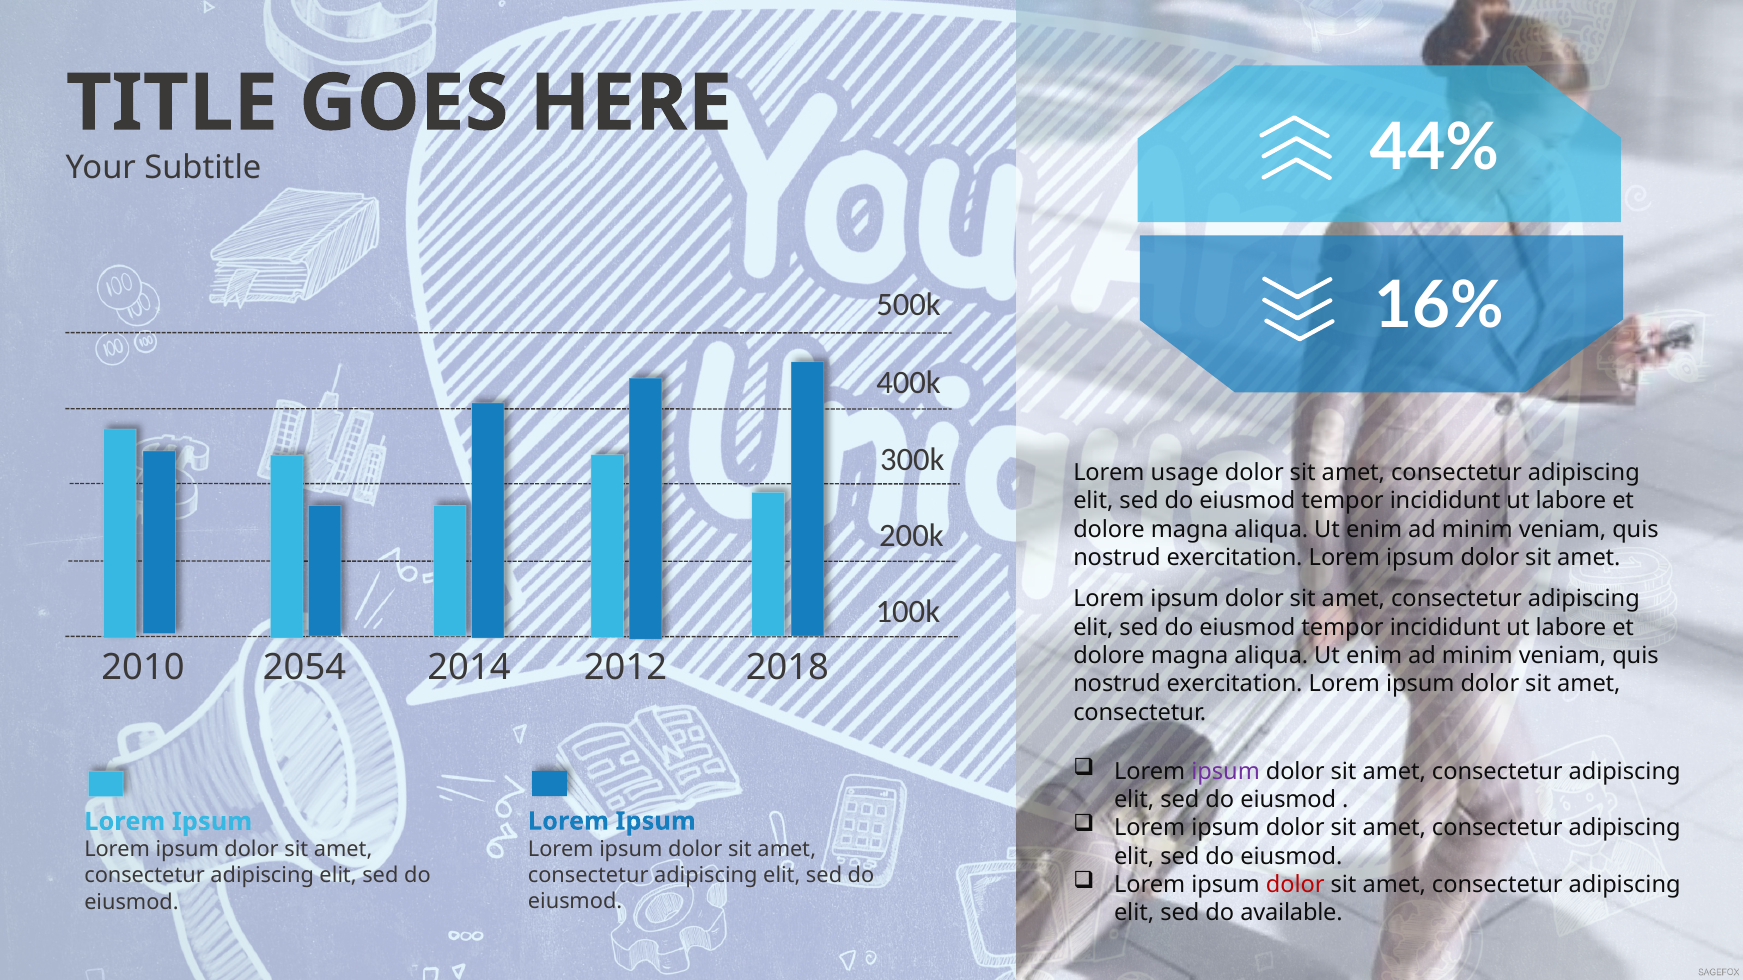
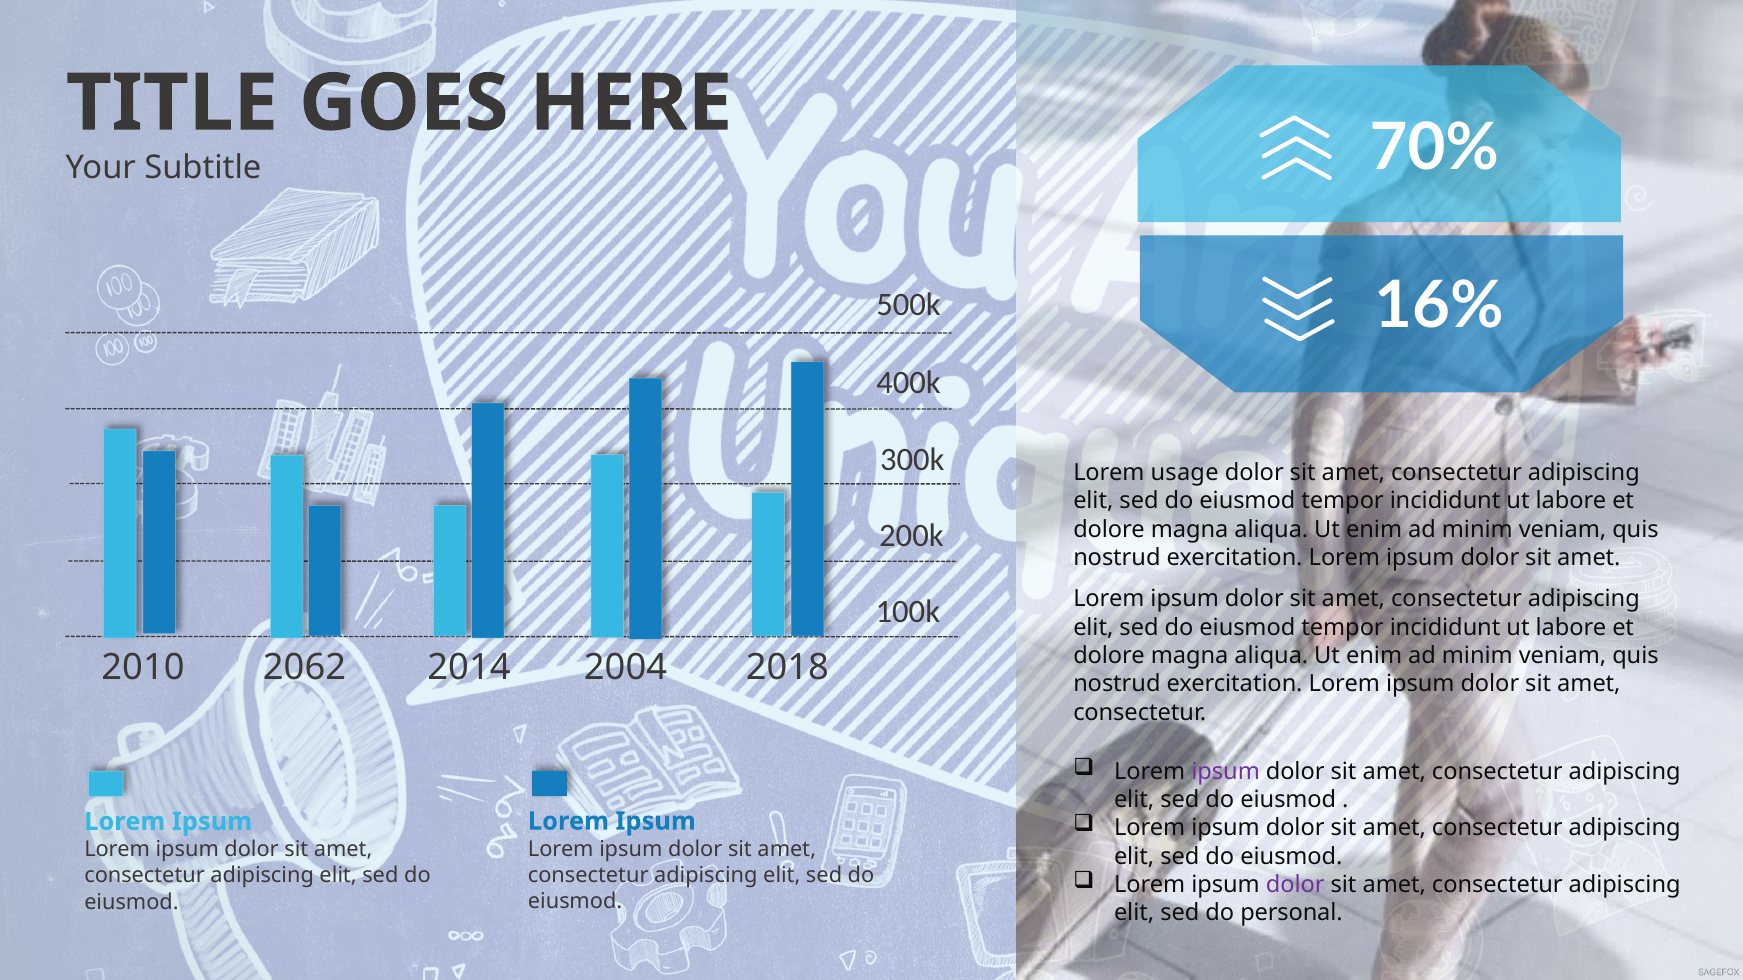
44%: 44% -> 70% (1434, 148)
2054: 2054 -> 2062 (305, 668)
2012: 2012 -> 2004 (626, 668)
dolor colour: red -> purple (1295, 885)
available: available -> personal (1291, 913)
